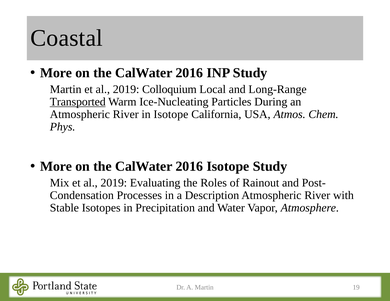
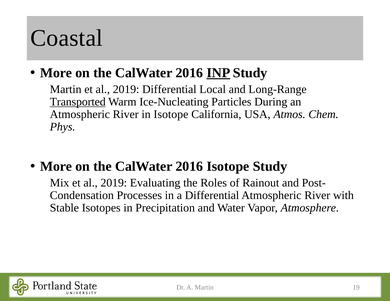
INP underline: none -> present (218, 73)
2019 Colloquium: Colloquium -> Differential (169, 89)
a Description: Description -> Differential (212, 195)
